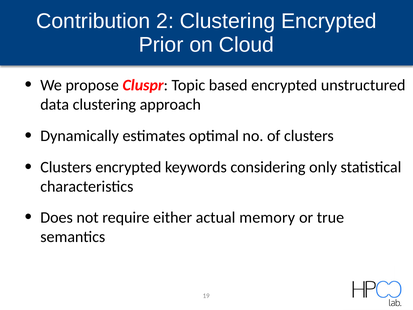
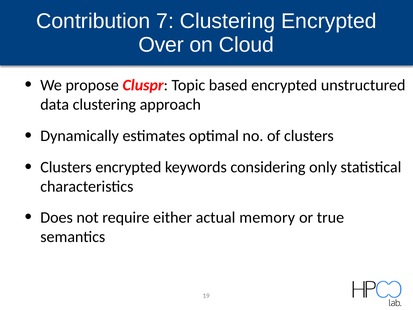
2: 2 -> 7 (165, 21)
Prior: Prior -> Over (161, 45)
